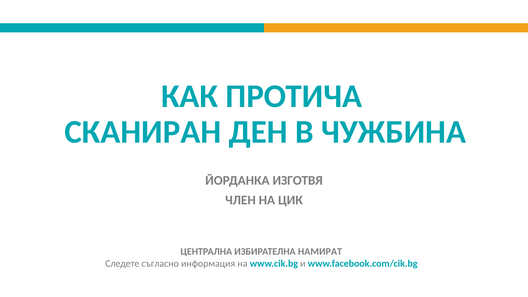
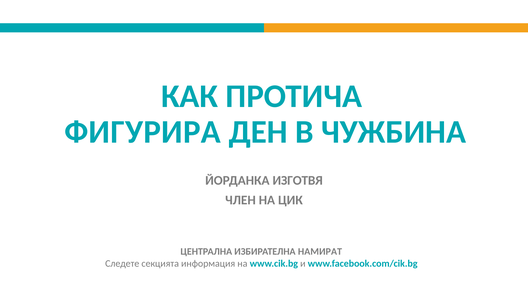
СКАНИРАН: СКАНИРАН -> ФИГУРИРА (143, 132)
съгласно: съгласно -> секцията (160, 263)
